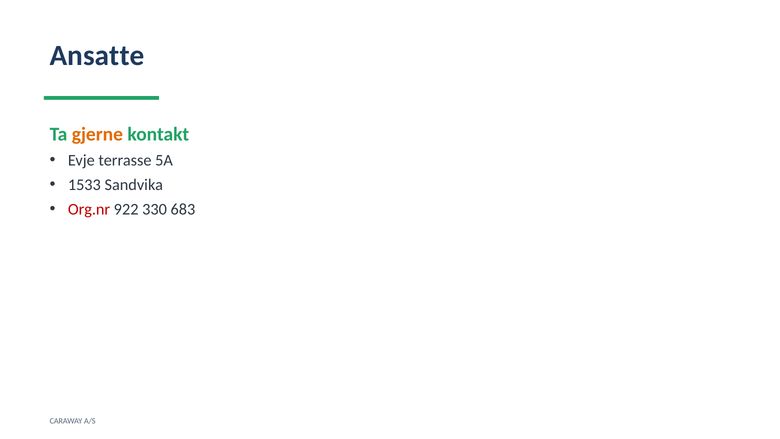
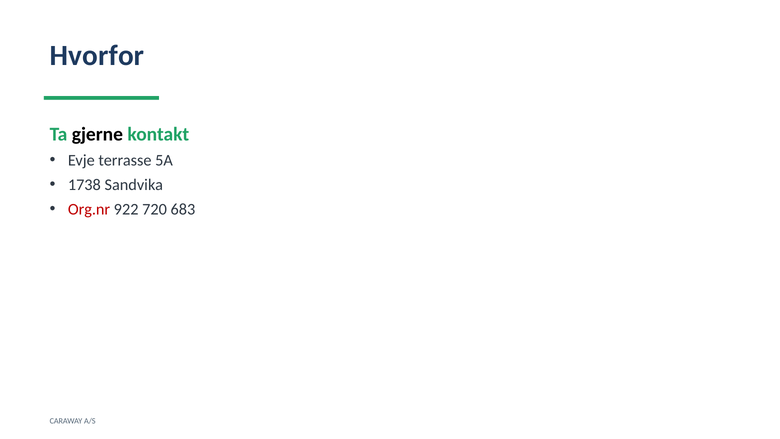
Ansatte: Ansatte -> Hvorfor (97, 56)
gjerne colour: orange -> black (97, 134)
1533: 1533 -> 1738 (84, 185)
330: 330 -> 720 (155, 209)
